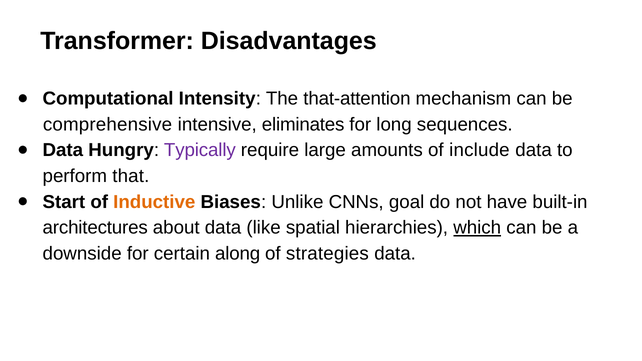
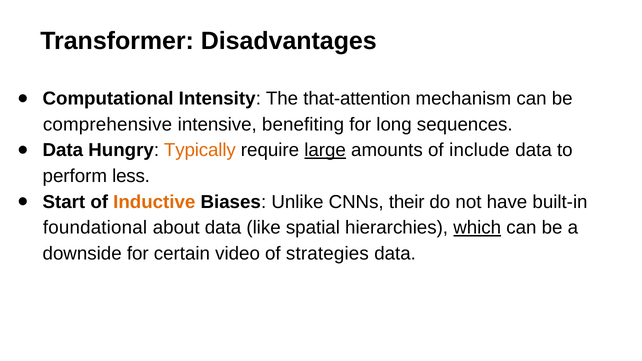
eliminates: eliminates -> benefiting (303, 124)
Typically colour: purple -> orange (200, 150)
large underline: none -> present (325, 150)
that: that -> less (131, 176)
goal: goal -> their (407, 202)
architectures: architectures -> foundational (95, 228)
along: along -> video (238, 254)
